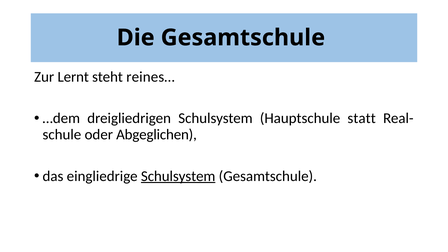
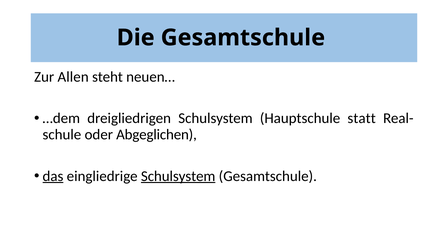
Lernt: Lernt -> Allen (73, 77)
reines…: reines… -> neuen… (151, 77)
das underline: none -> present (53, 176)
